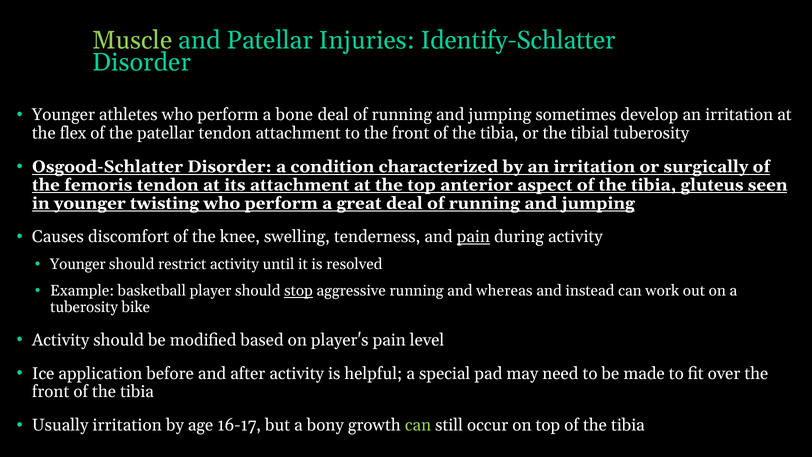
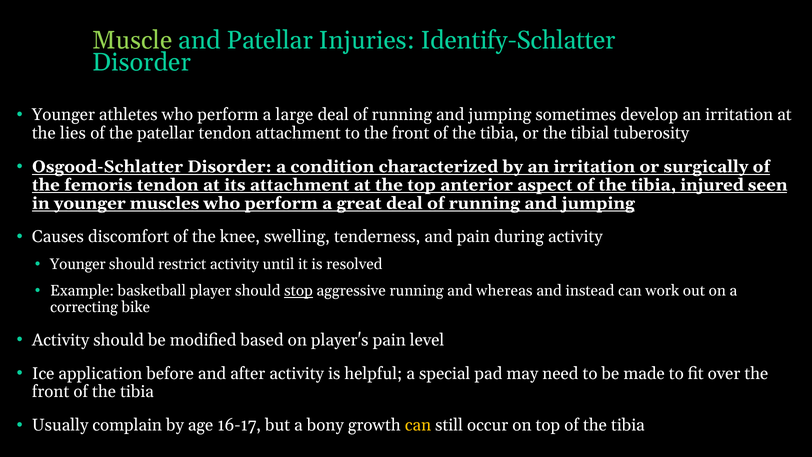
bone: bone -> large (294, 115)
flex: flex -> lies (73, 133)
gluteus: gluteus -> injured (712, 185)
twisting: twisting -> muscles (165, 203)
pain underline: present -> none (473, 237)
tuberosity: tuberosity -> correcting (84, 307)
Usually irritation: irritation -> complain (127, 425)
can colour: light green -> yellow (418, 425)
